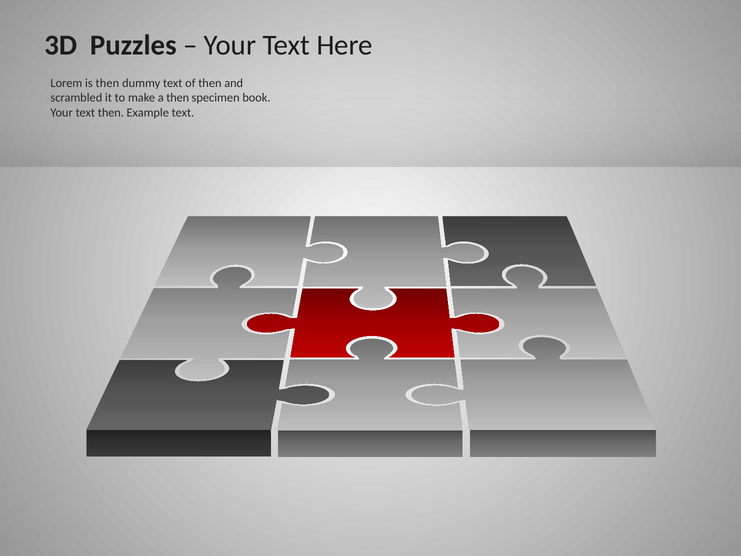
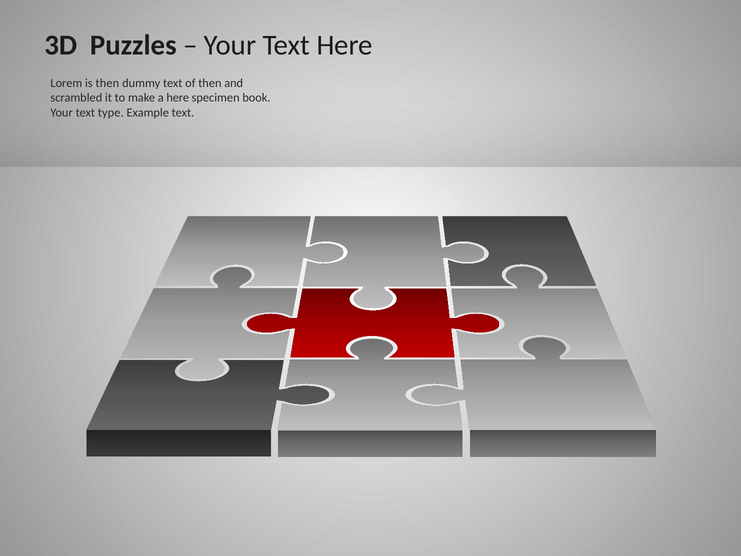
a then: then -> here (178, 98)
text then: then -> type (111, 113)
